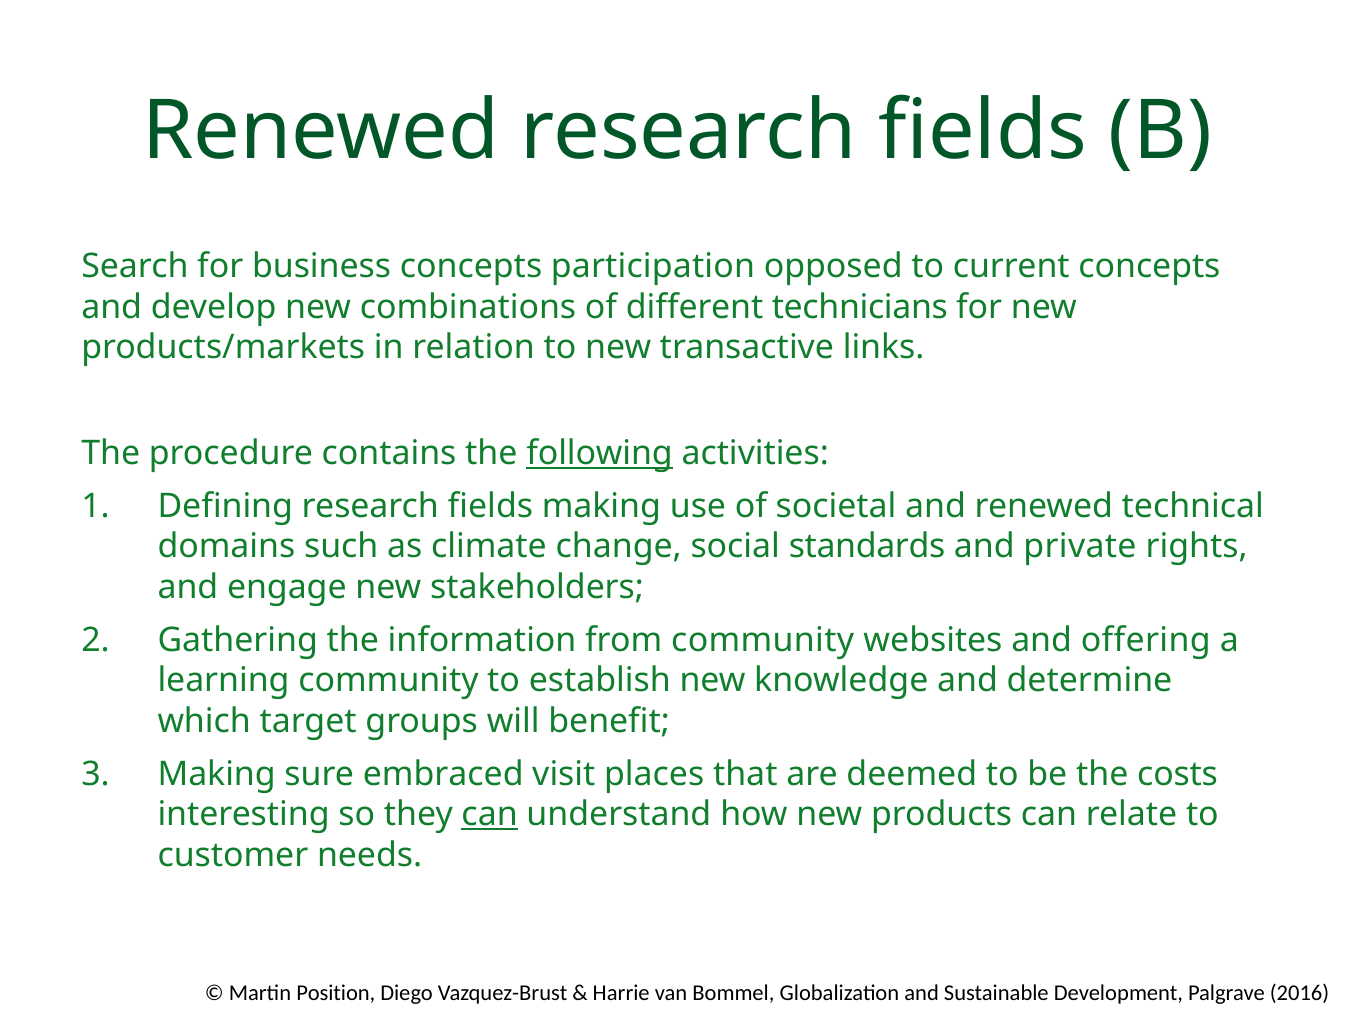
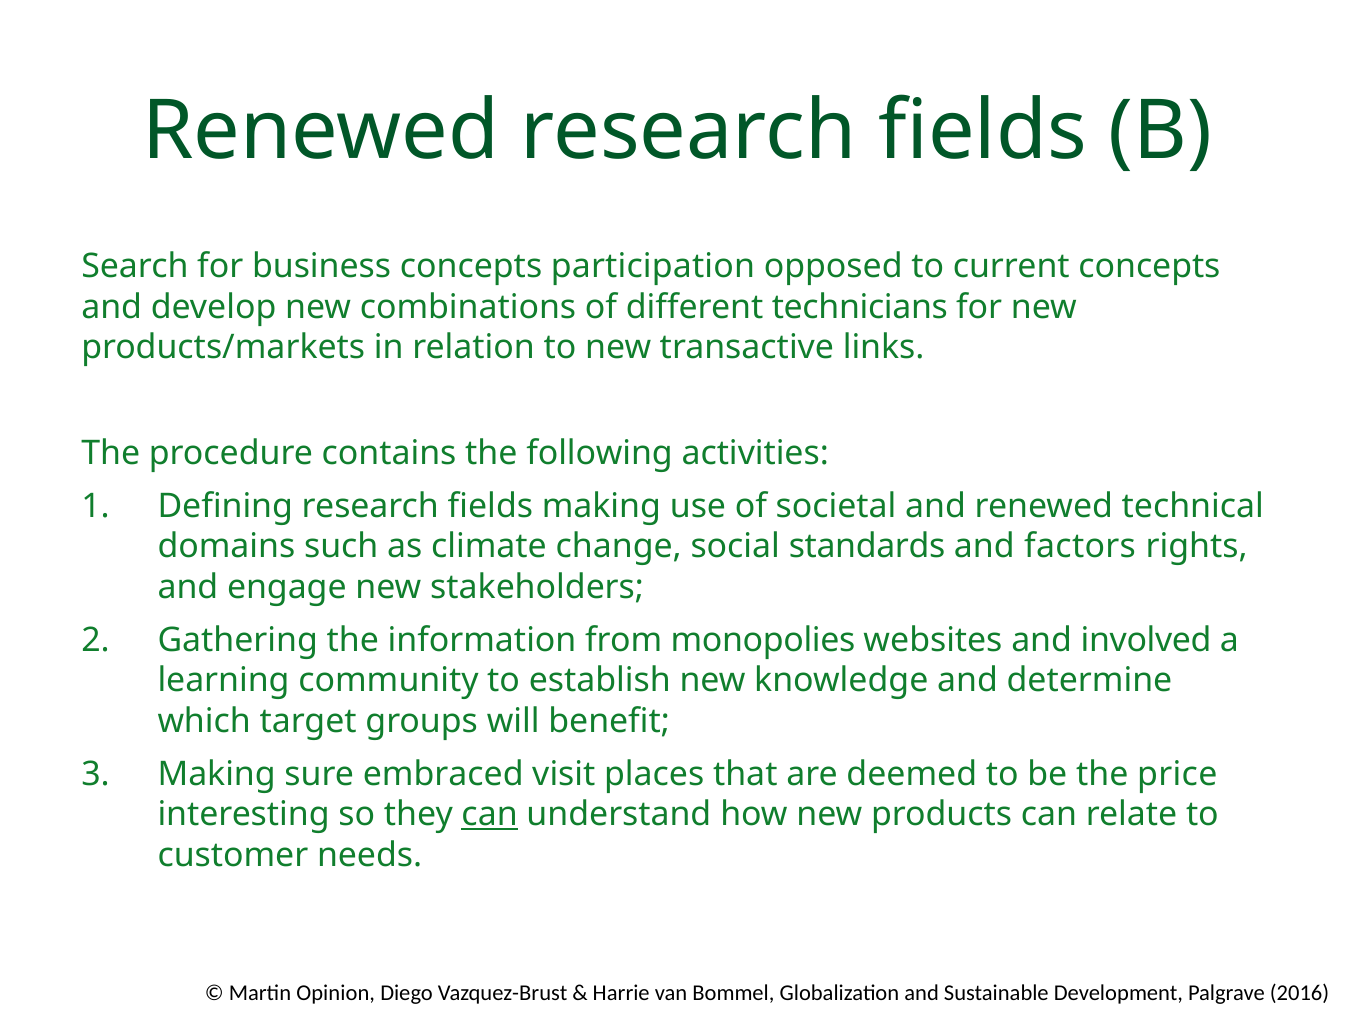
following underline: present -> none (600, 453)
private: private -> factors (1080, 547)
from community: community -> monopolies (763, 640)
offering: offering -> involved (1146, 640)
costs: costs -> price (1177, 774)
Position: Position -> Opinion (336, 993)
